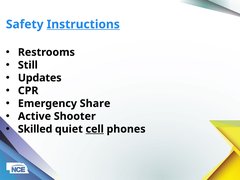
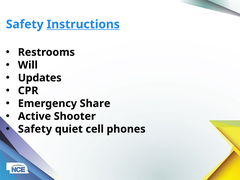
Still: Still -> Will (28, 65)
Skilled: Skilled -> Safety (35, 129)
cell underline: present -> none (95, 129)
